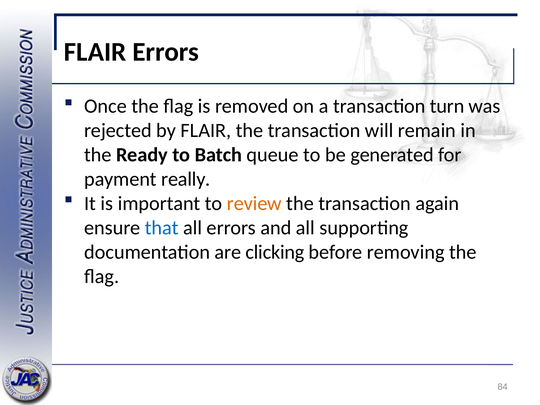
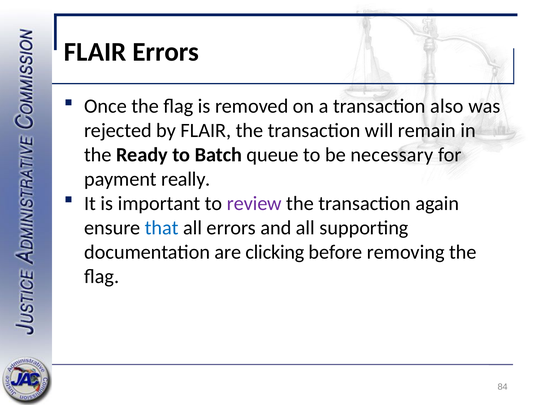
turn: turn -> also (447, 106)
generated: generated -> necessary (392, 155)
review colour: orange -> purple (254, 204)
